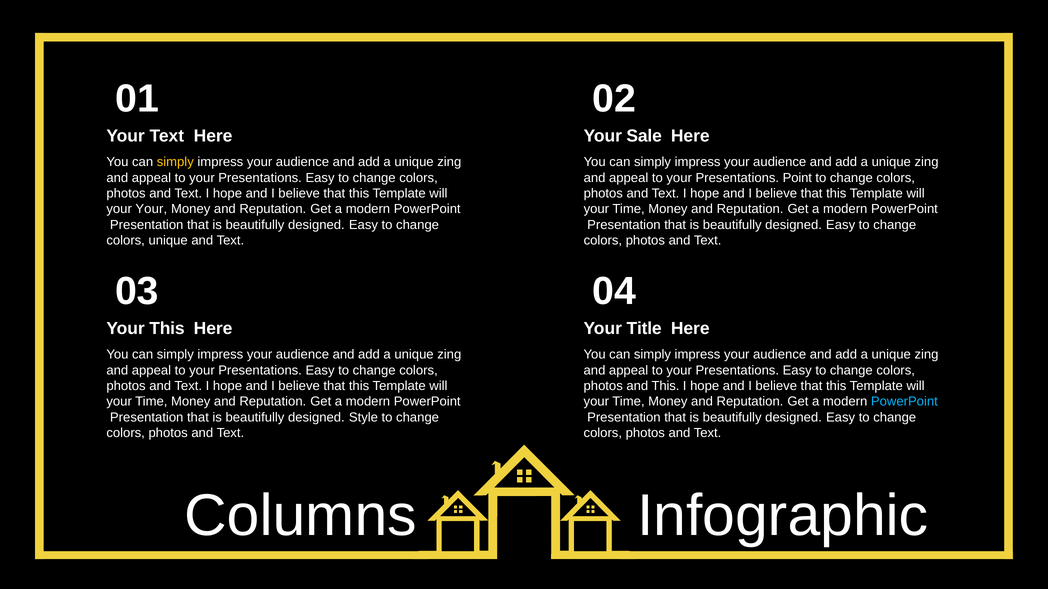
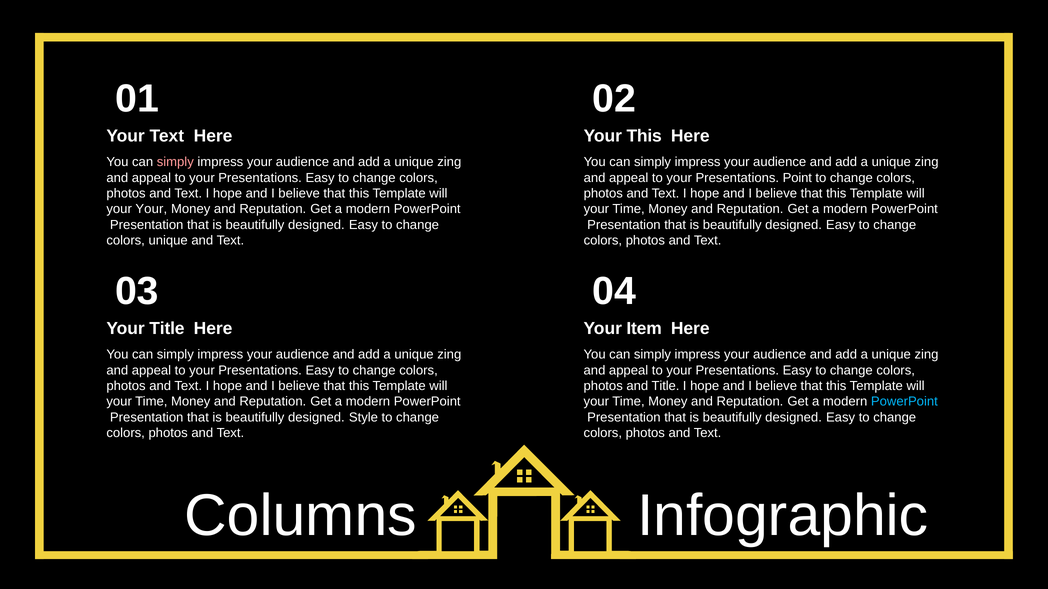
Your Sale: Sale -> This (644, 136)
simply colour: yellow -> pink (175, 162)
Your This: This -> Title (167, 329)
Title: Title -> Item (644, 329)
and This: This -> Title (665, 386)
